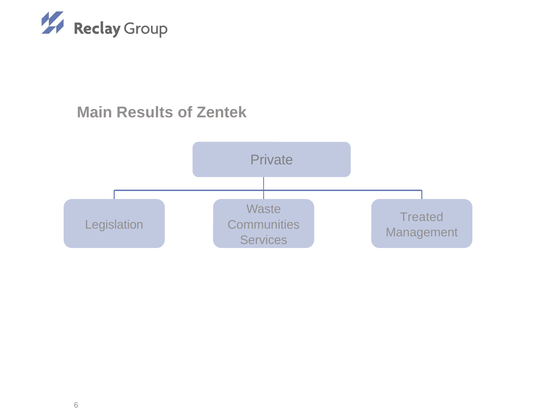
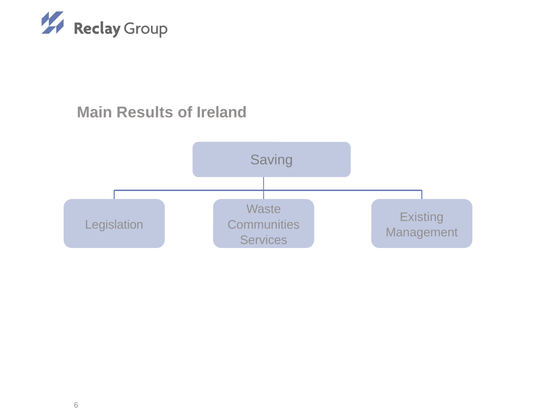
Zentek: Zentek -> Ireland (222, 112)
Private: Private -> Saving (272, 160)
Treated: Treated -> Existing (422, 217)
